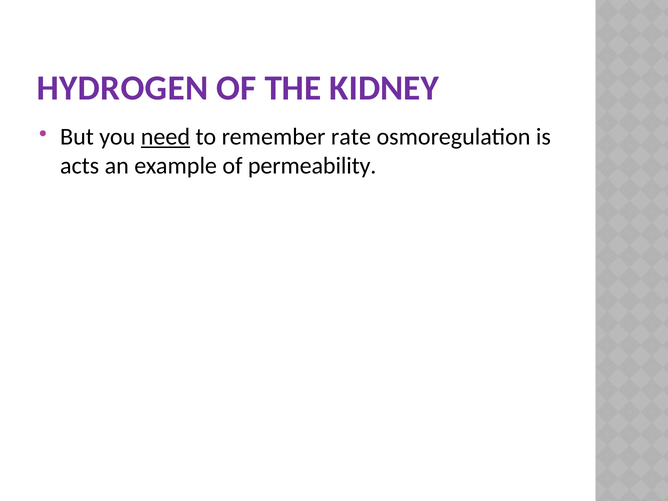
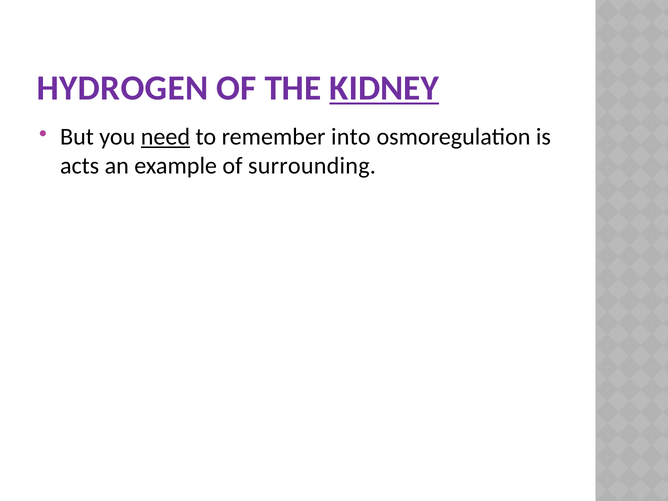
KIDNEY underline: none -> present (384, 88)
rate: rate -> into (351, 137)
permeability: permeability -> surrounding (312, 166)
